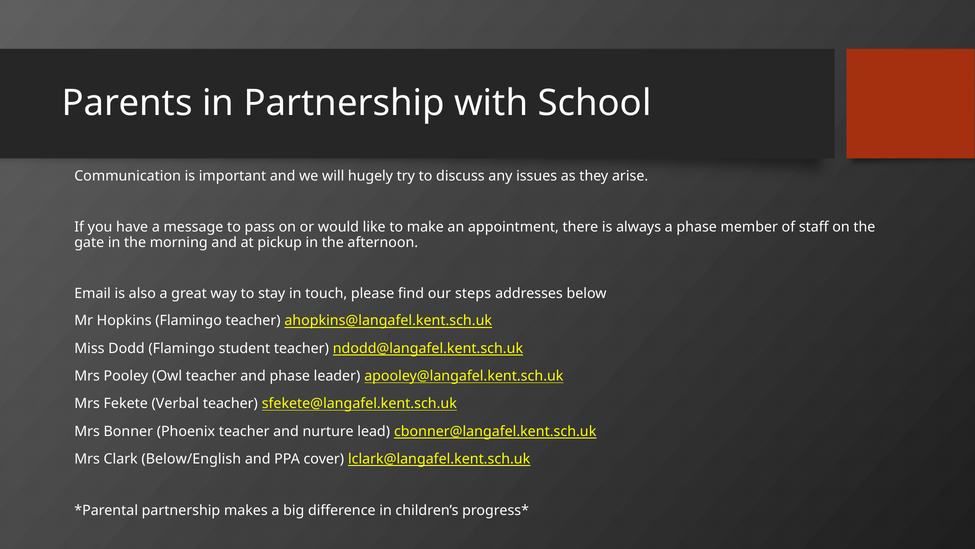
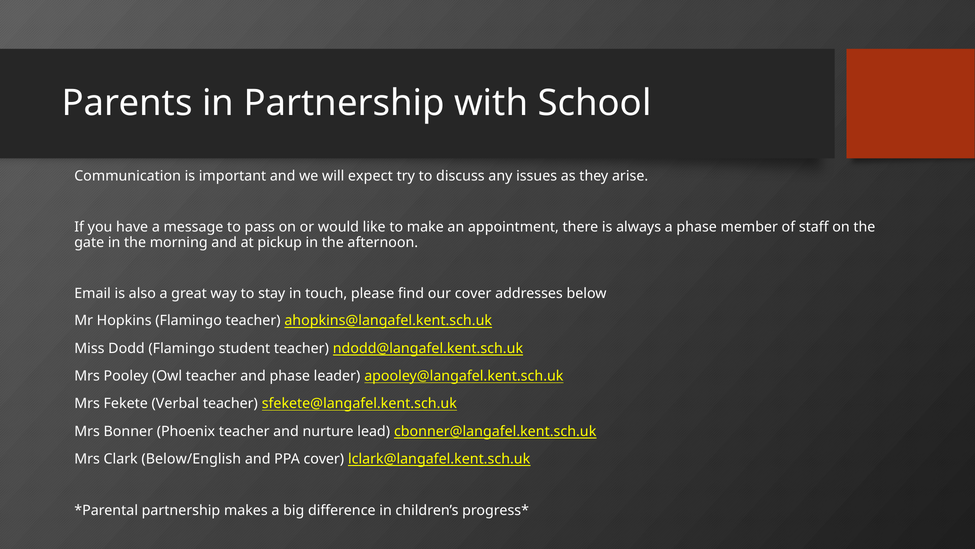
hugely: hugely -> expect (370, 176)
our steps: steps -> cover (473, 293)
